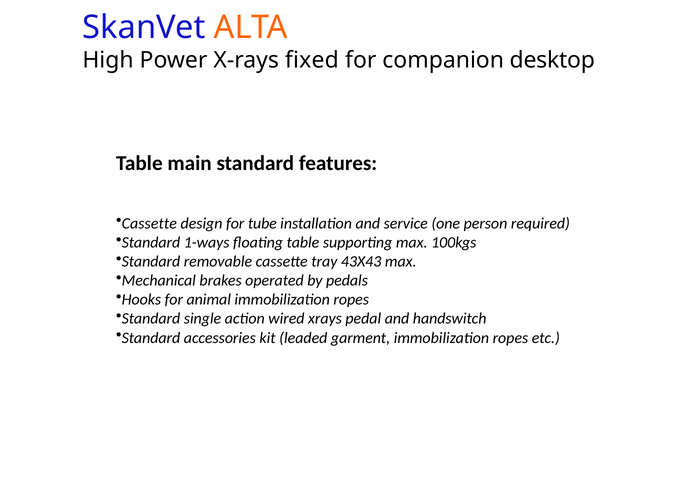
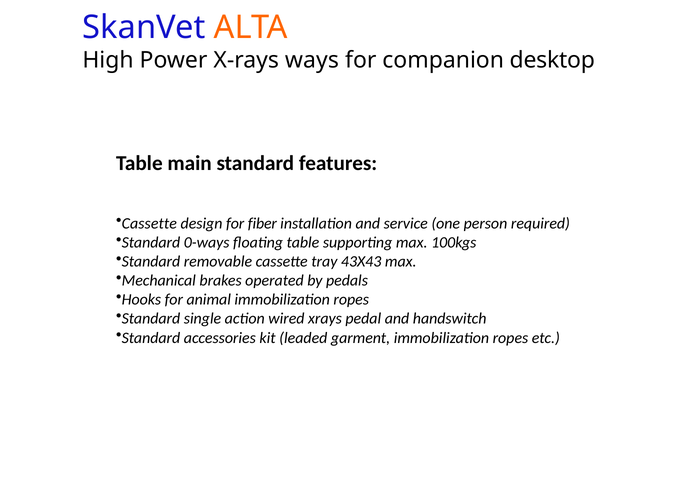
fixed: fixed -> ways (312, 60)
tube: tube -> fiber (262, 223)
1-ways: 1-ways -> 0-ways (207, 242)
